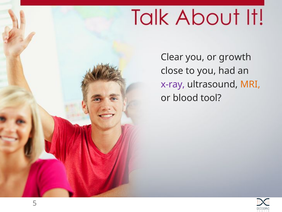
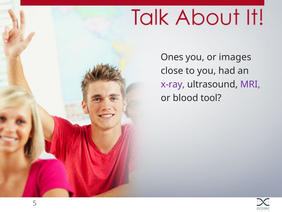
Clear: Clear -> Ones (172, 57)
growth: growth -> images (235, 57)
MRI colour: orange -> purple (250, 84)
